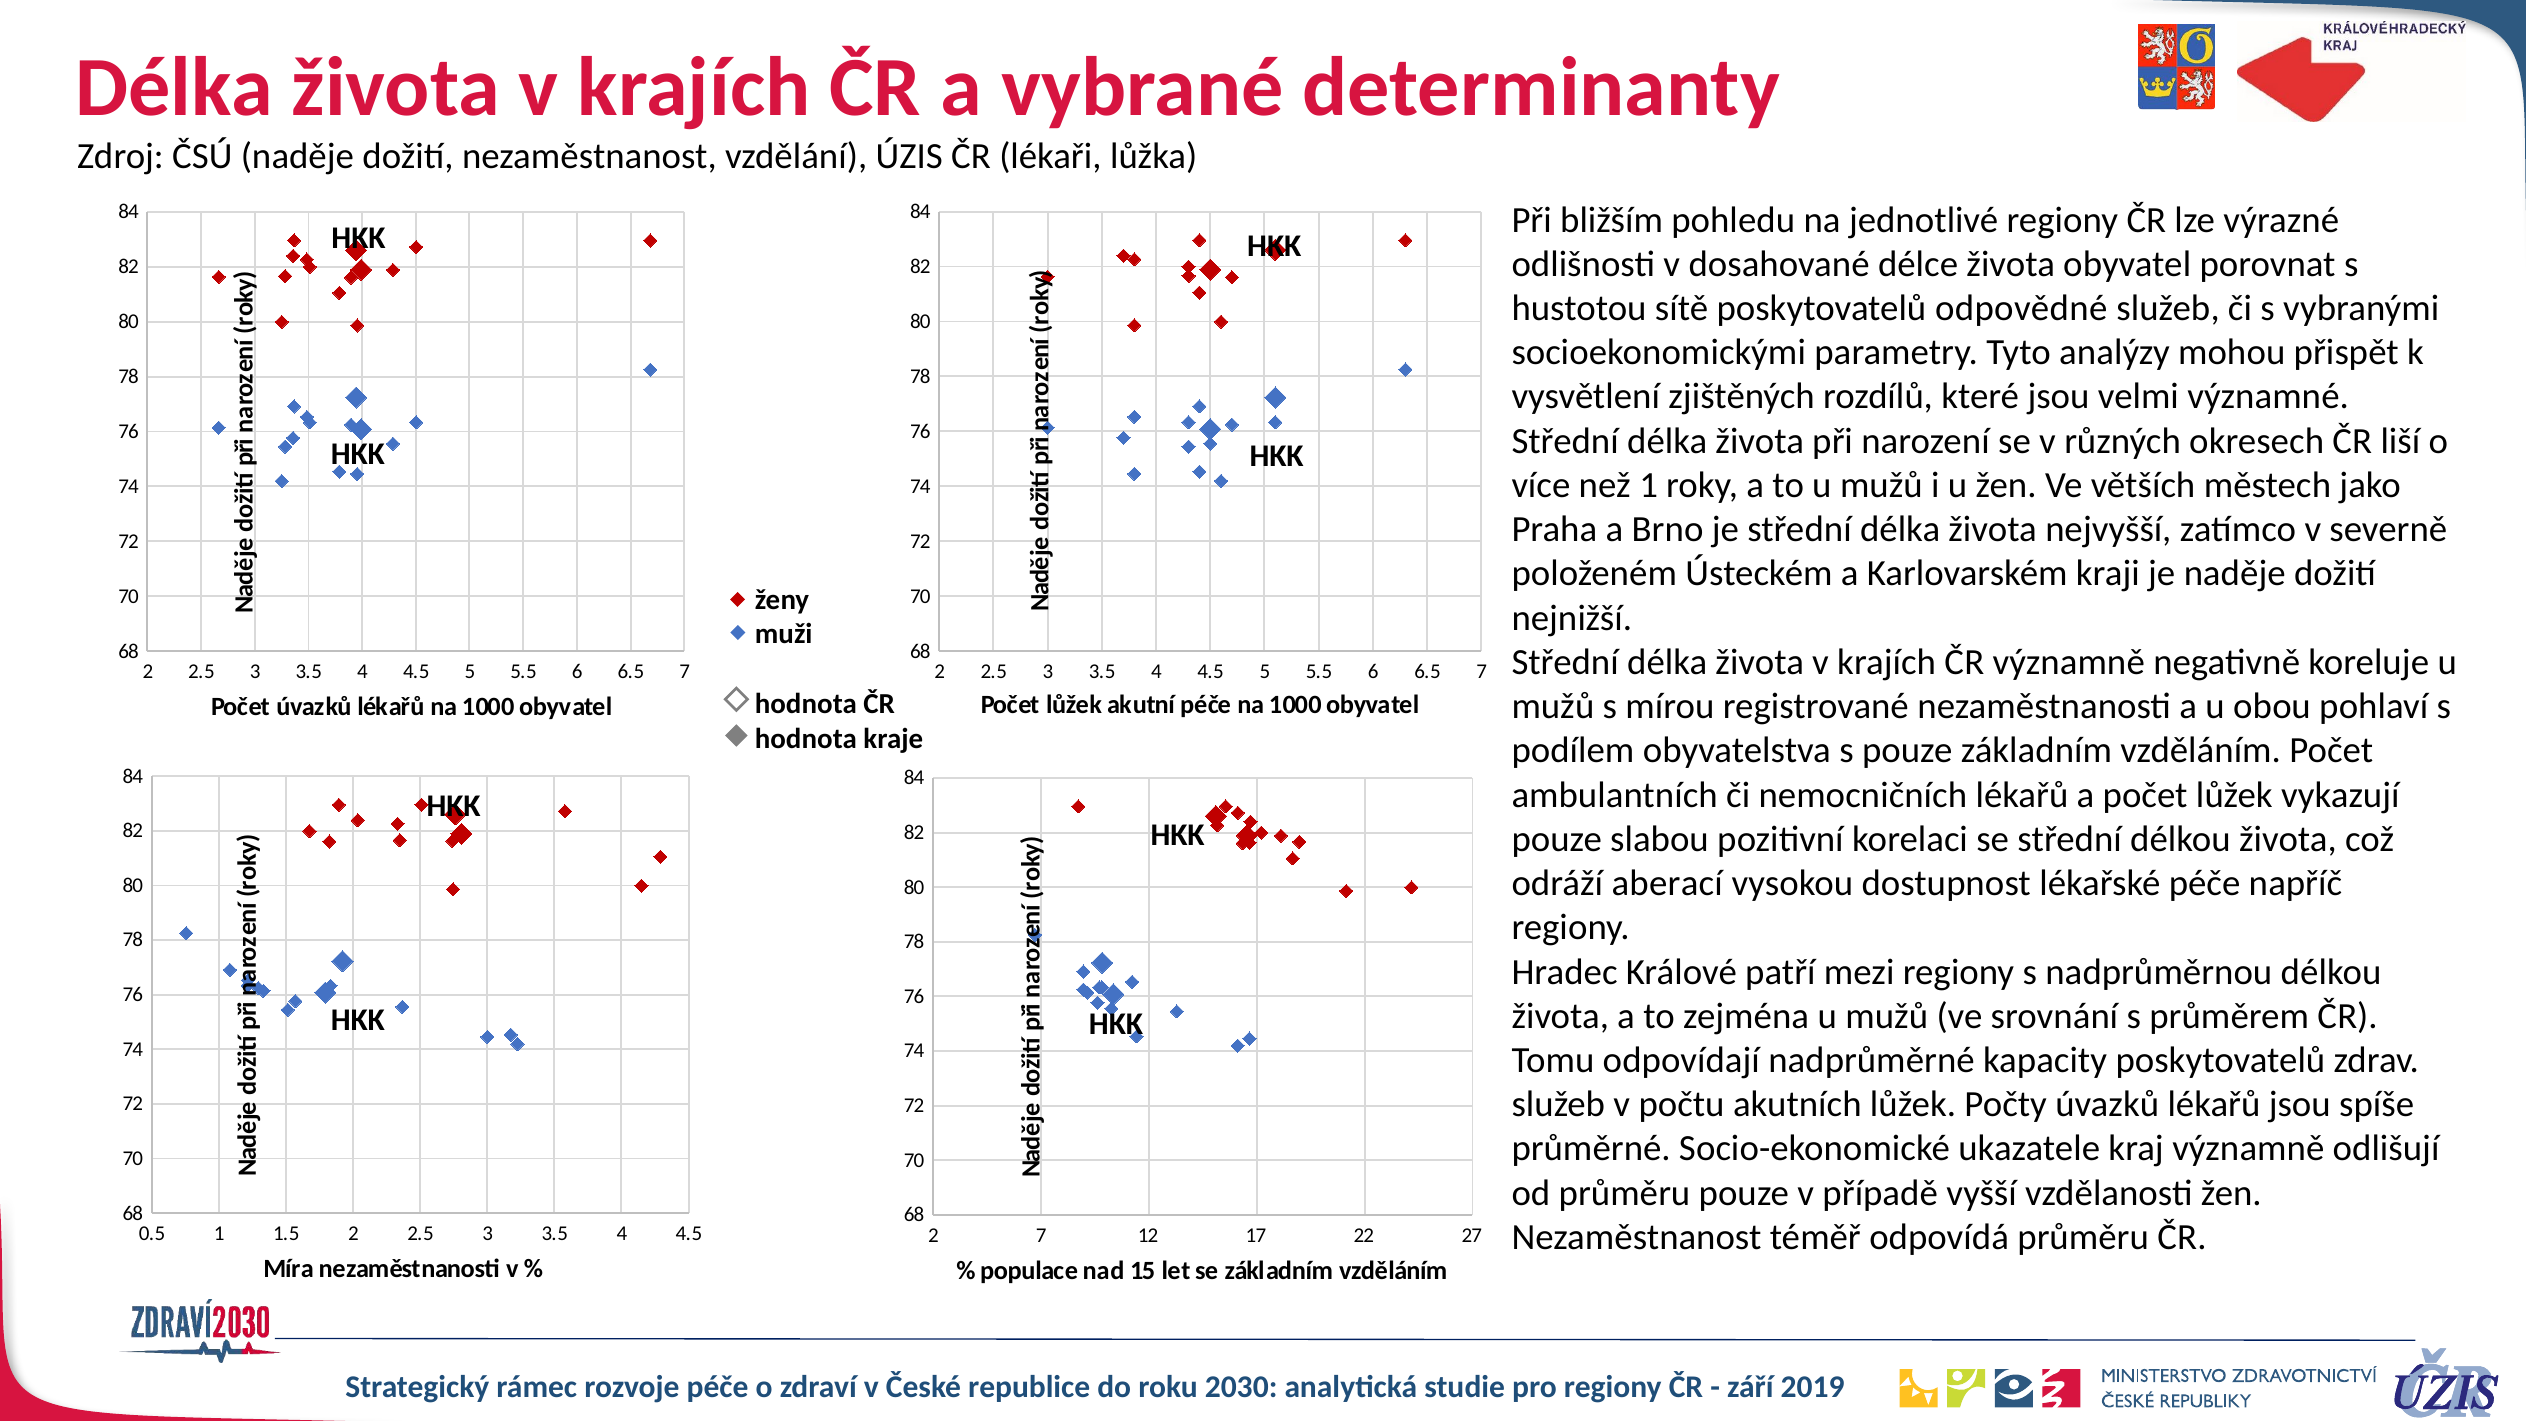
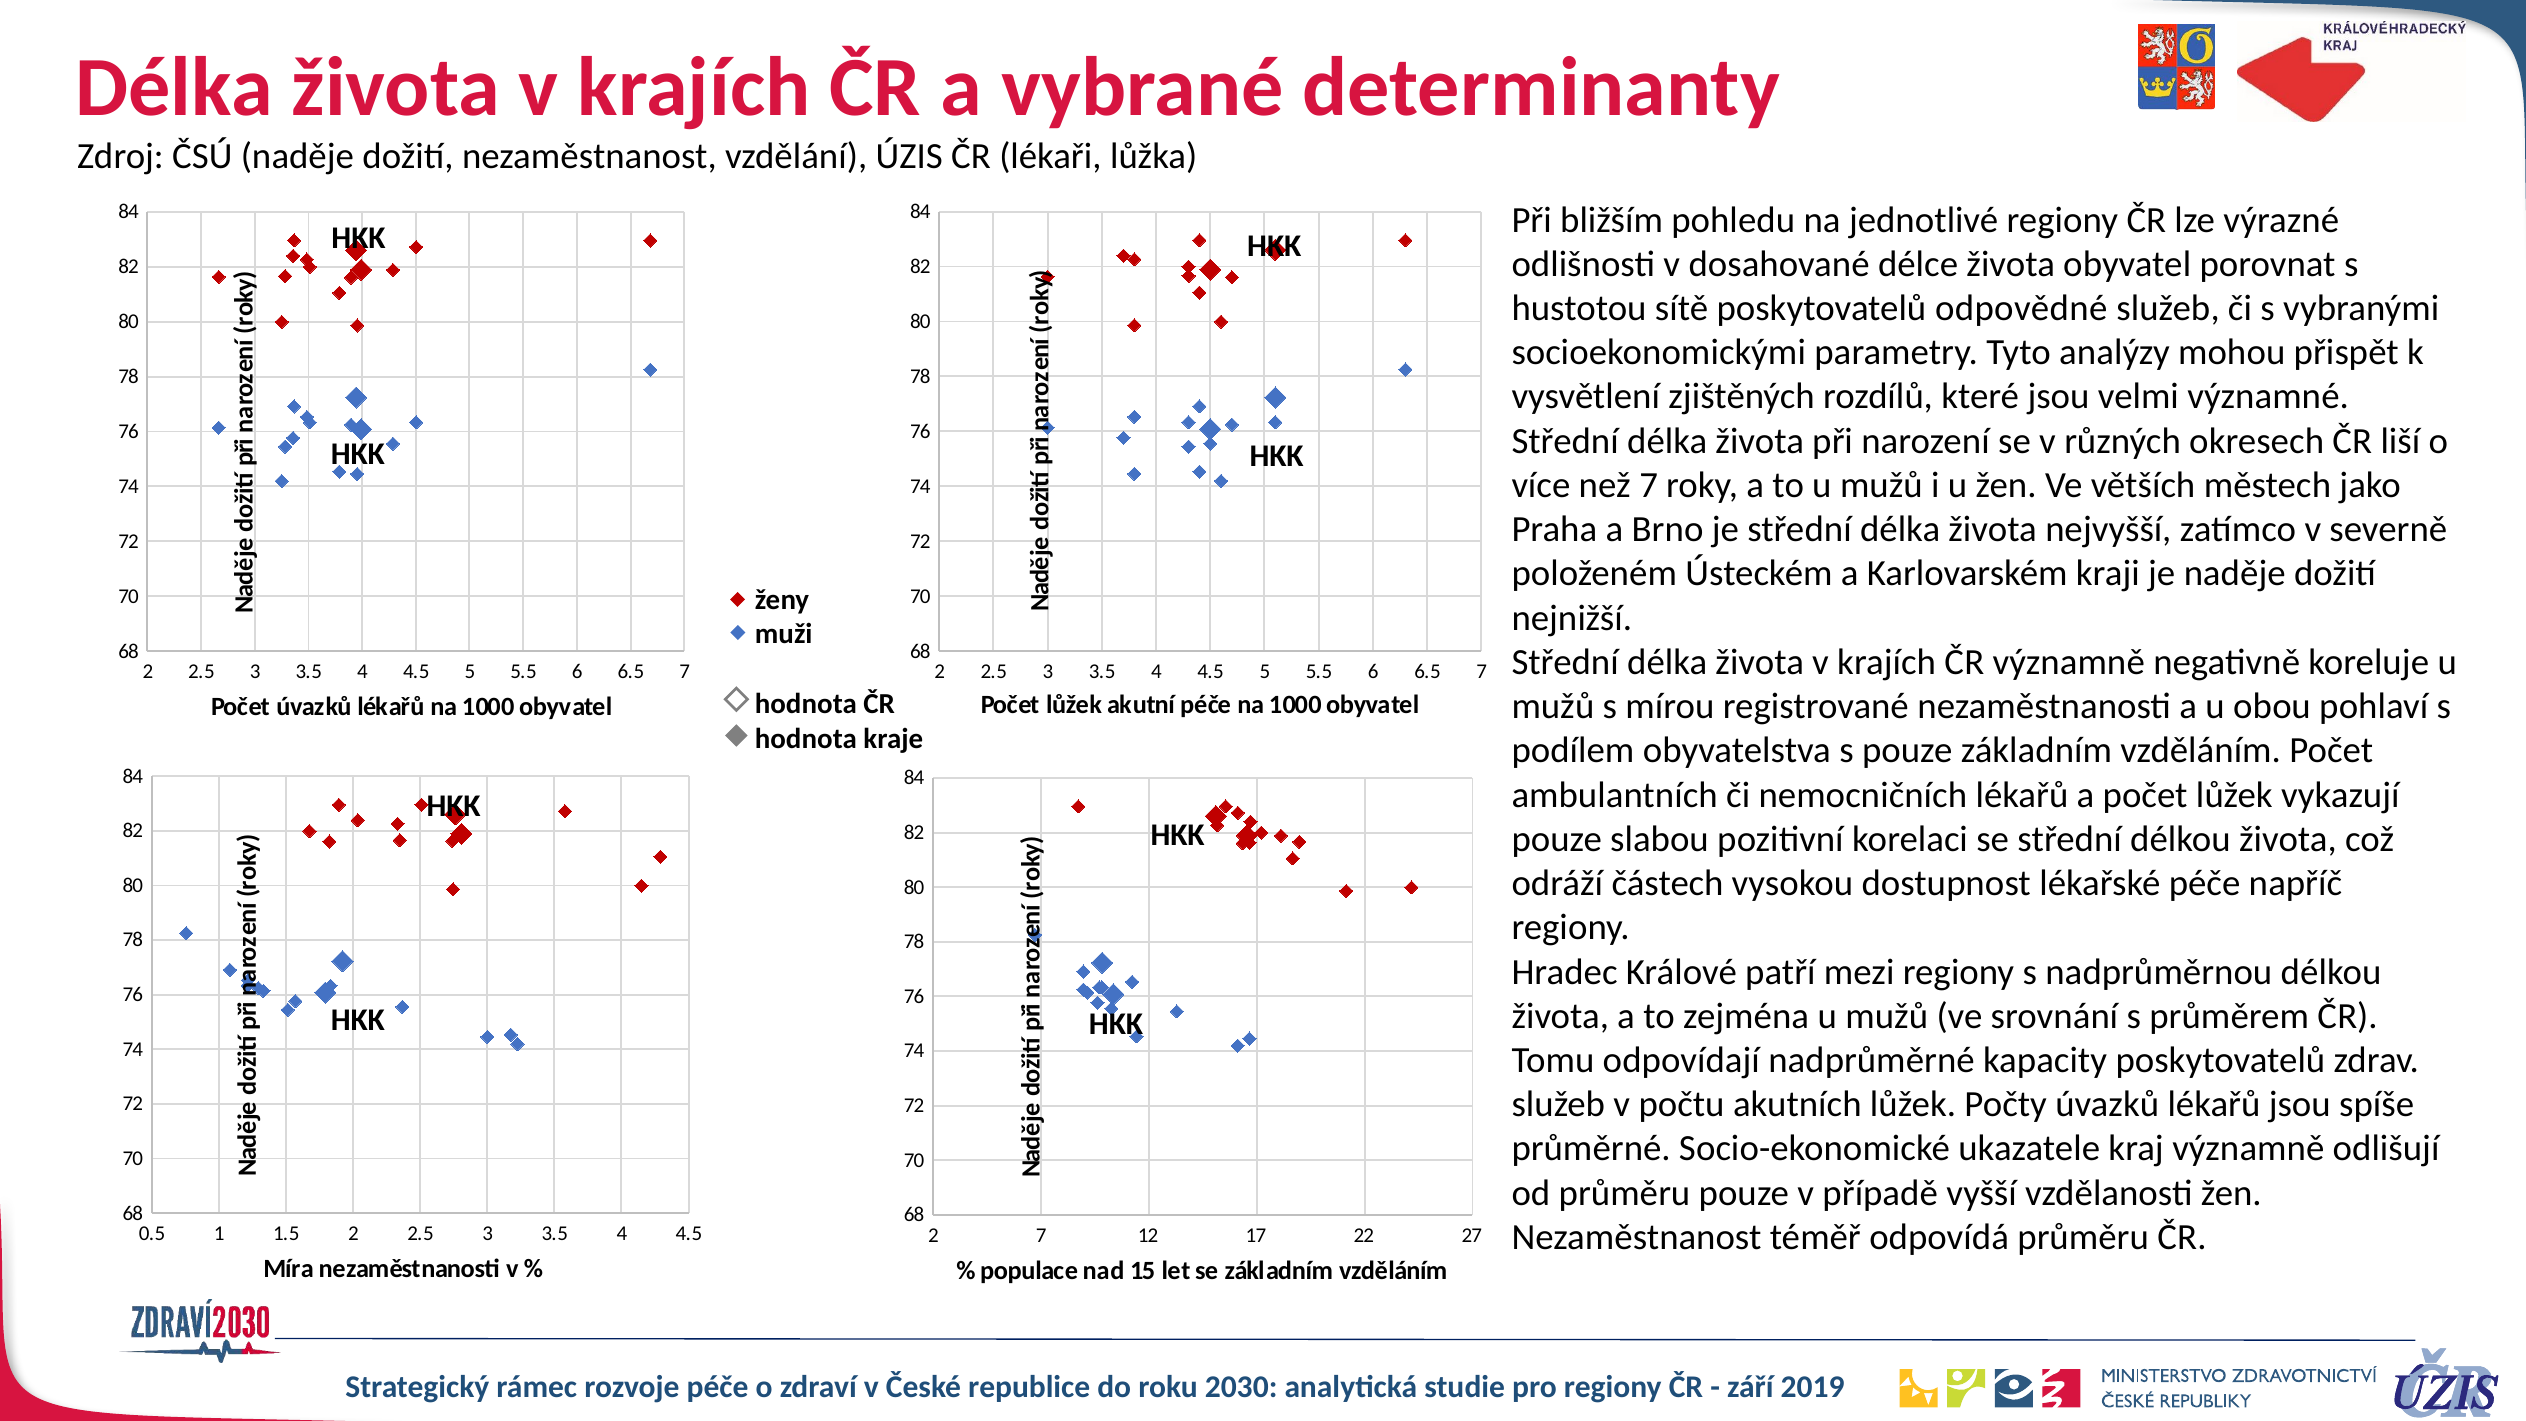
než 1: 1 -> 7 (1649, 485)
aberací: aberací -> částech (1667, 883)
